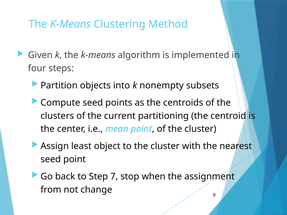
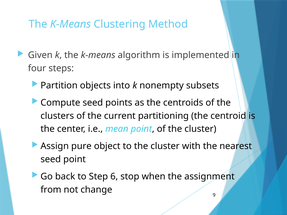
least: least -> pure (81, 146)
7: 7 -> 6 (114, 177)
